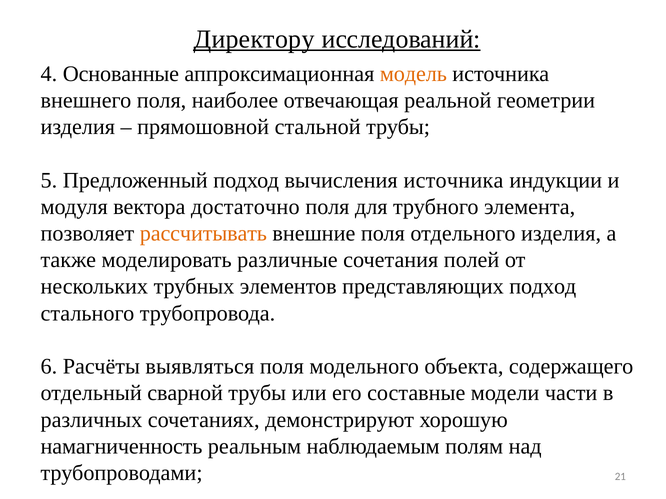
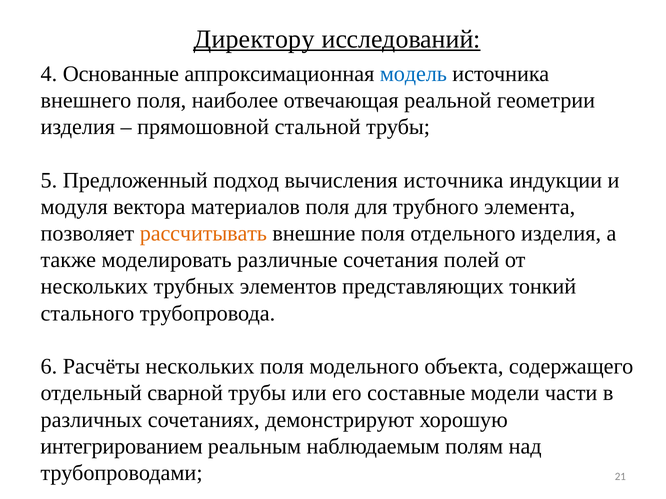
модель colour: orange -> blue (413, 74)
достаточно: достаточно -> материалов (245, 207)
представляющих подход: подход -> тонкий (543, 287)
Расчёты выявляться: выявляться -> нескольких (200, 367)
намагниченность: намагниченность -> интегрированием (122, 447)
